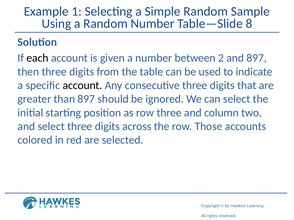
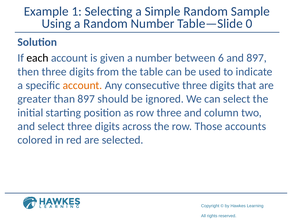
8: 8 -> 0 (249, 24)
2: 2 -> 6 (221, 58)
account colour: black -> orange (82, 86)
